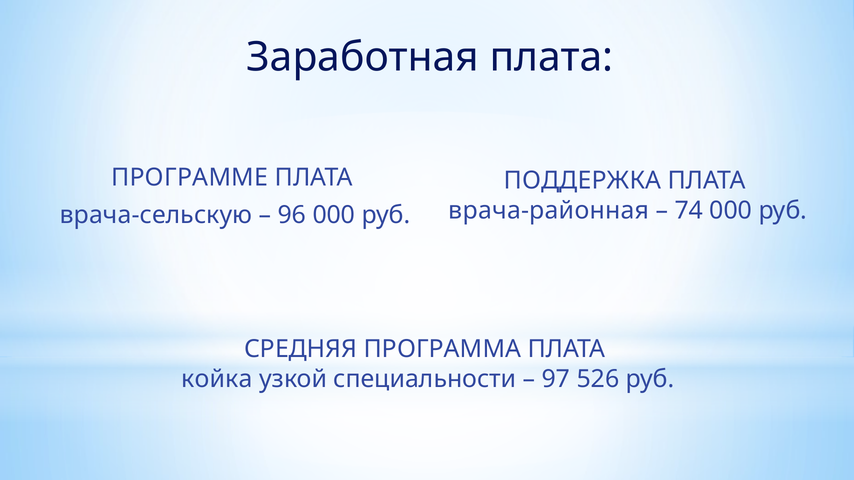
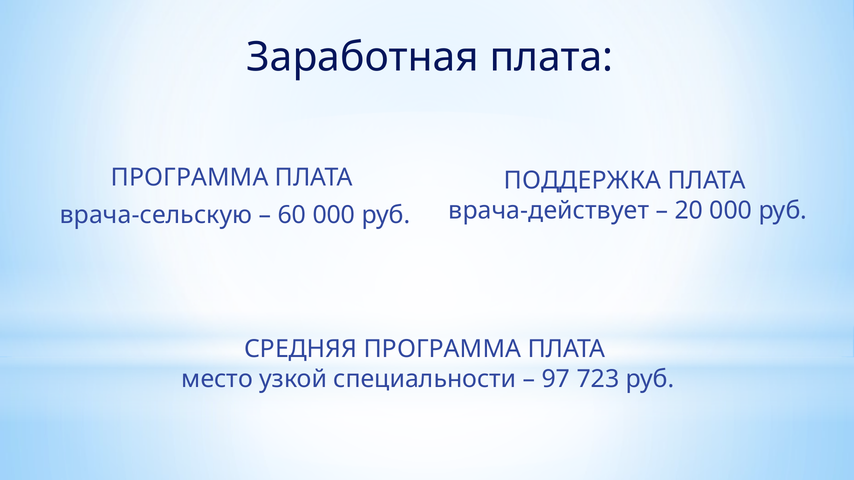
ПРОГРАММЕ: ПРОГРАММЕ -> ПРОГРАММА (190, 178)
врача-районная: врача-районная -> врача-действует (549, 211)
74: 74 -> 20 (689, 211)
96: 96 -> 60 (292, 215)
койка: койка -> место (217, 379)
526: 526 -> 723 (598, 379)
